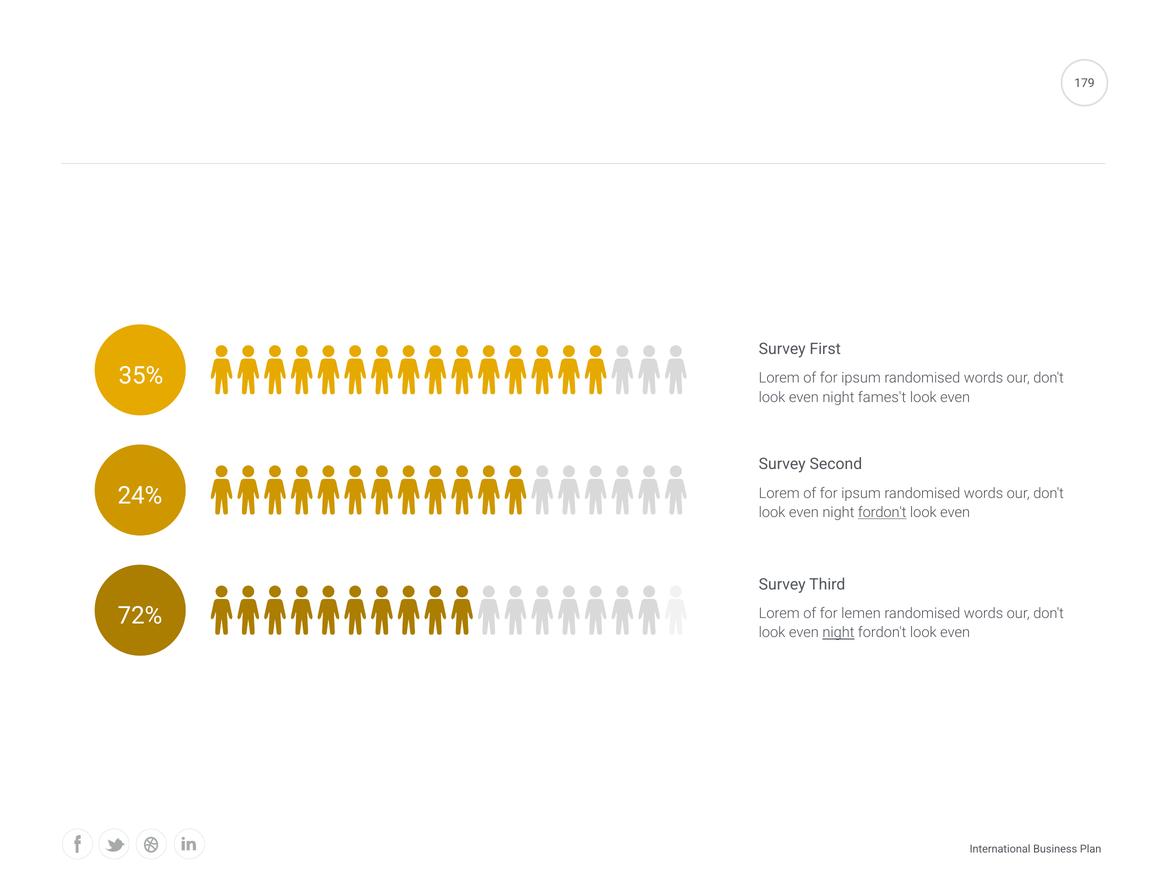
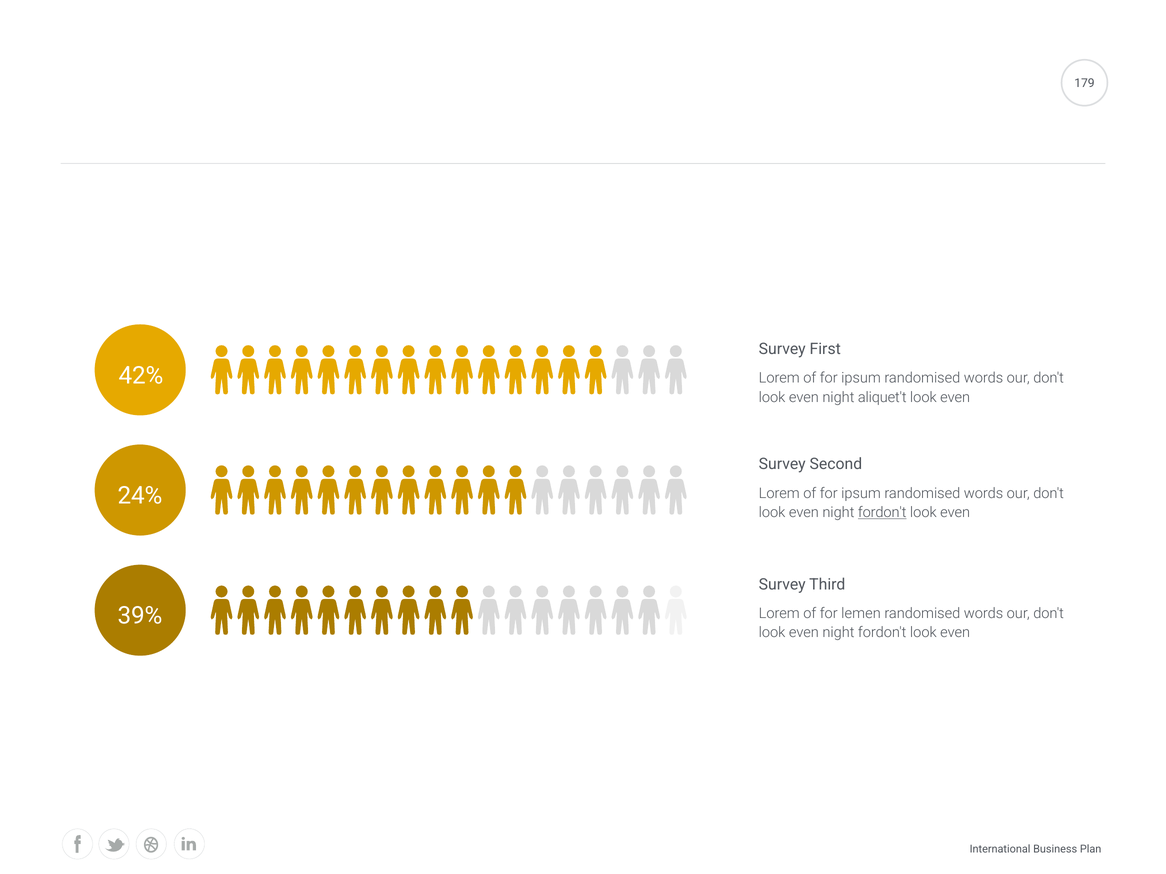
35%: 35% -> 42% (141, 376)
fames't: fames't -> aliquet't (882, 398)
72%: 72% -> 39% (140, 616)
night underline: present -> none (838, 633)
